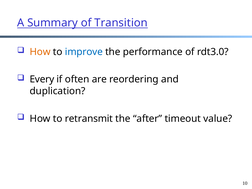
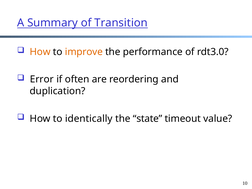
improve colour: blue -> orange (84, 52)
Every: Every -> Error (42, 79)
retransmit: retransmit -> identically (89, 119)
after: after -> state (148, 119)
